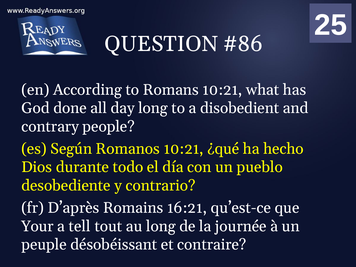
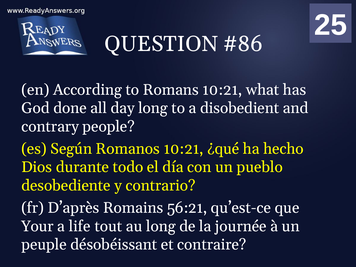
16:21: 16:21 -> 56:21 (187, 208)
tell: tell -> life (80, 226)
